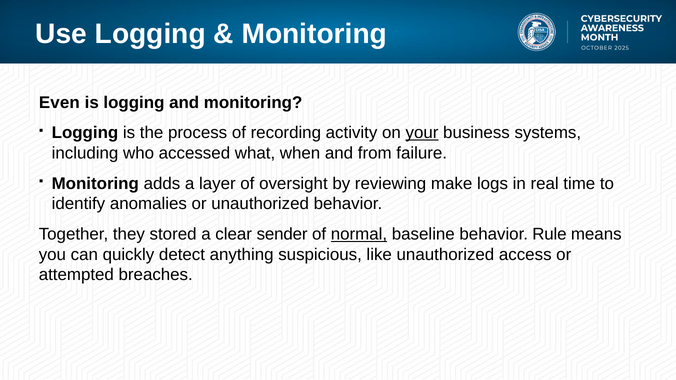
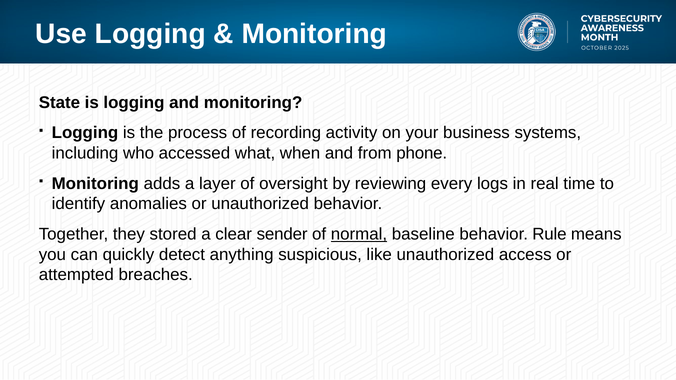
Even: Even -> State (59, 103)
your underline: present -> none (422, 133)
failure: failure -> phone (422, 153)
make: make -> every (452, 184)
